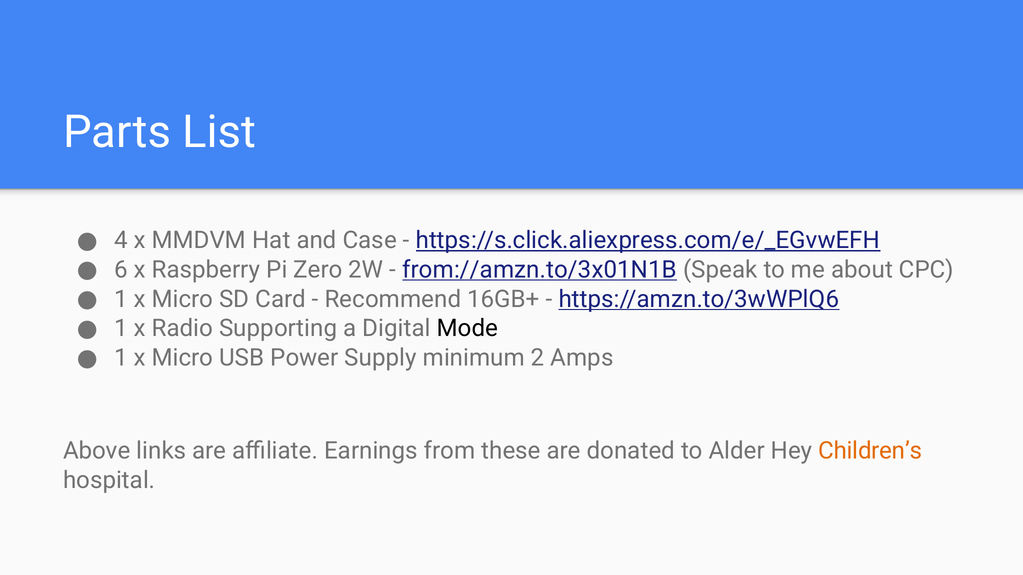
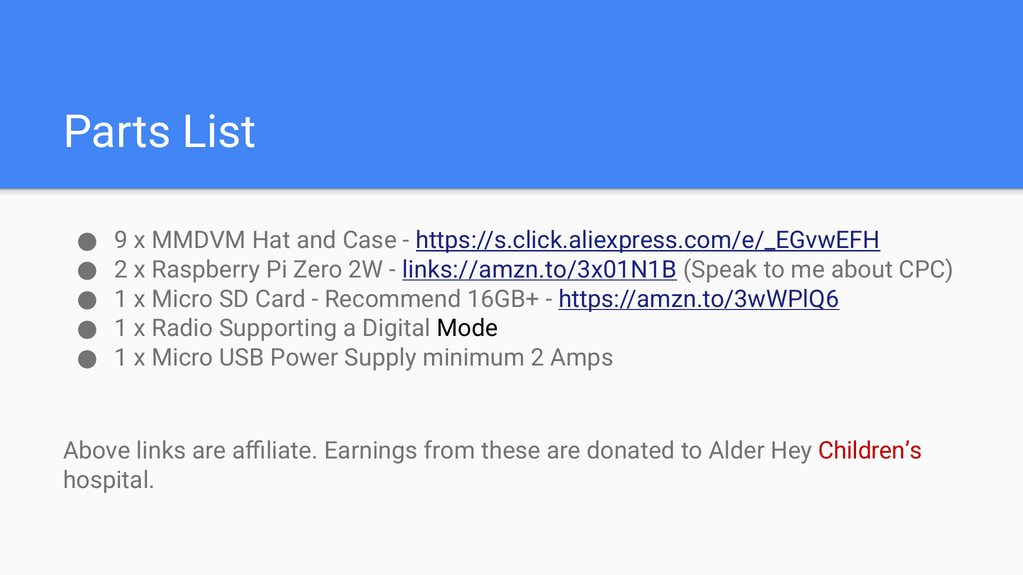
4: 4 -> 9 (121, 240)
6: 6 -> 2 (121, 270)
from://amzn.to/3x01N1B: from://amzn.to/3x01N1B -> links://amzn.to/3x01N1B (540, 270)
Children’s colour: orange -> red (870, 451)
